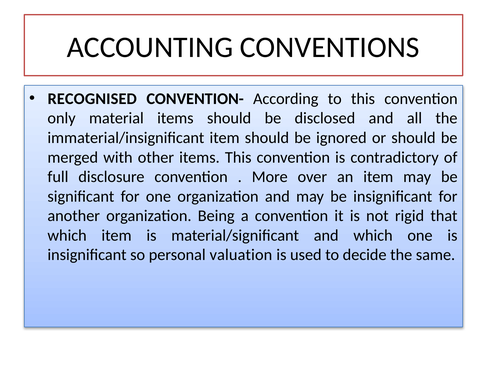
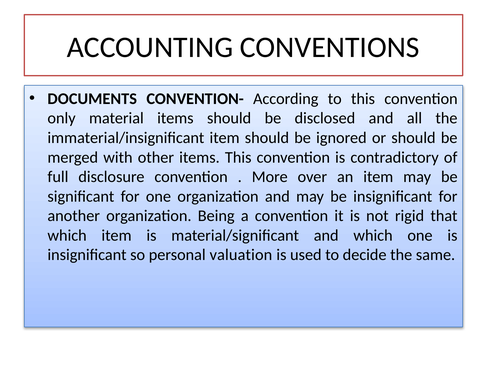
RECOGNISED: RECOGNISED -> DOCUMENTS (92, 99)
